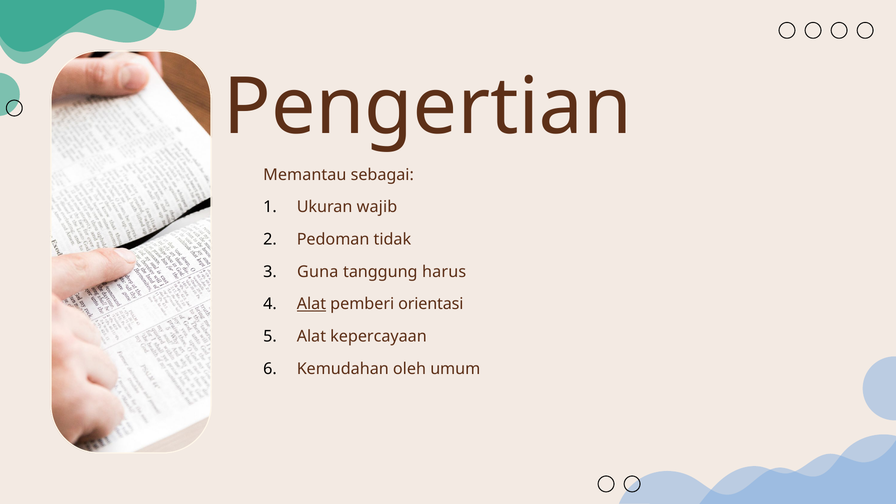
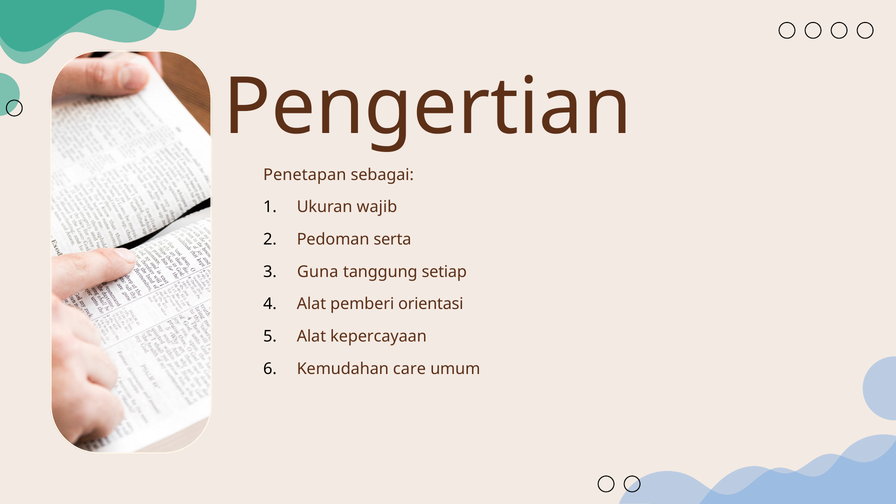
Memantau: Memantau -> Penetapan (305, 175)
tidak: tidak -> serta (392, 239)
harus: harus -> setiap (444, 272)
Alat underline: present -> none (311, 304)
oleh: oleh -> care (409, 369)
